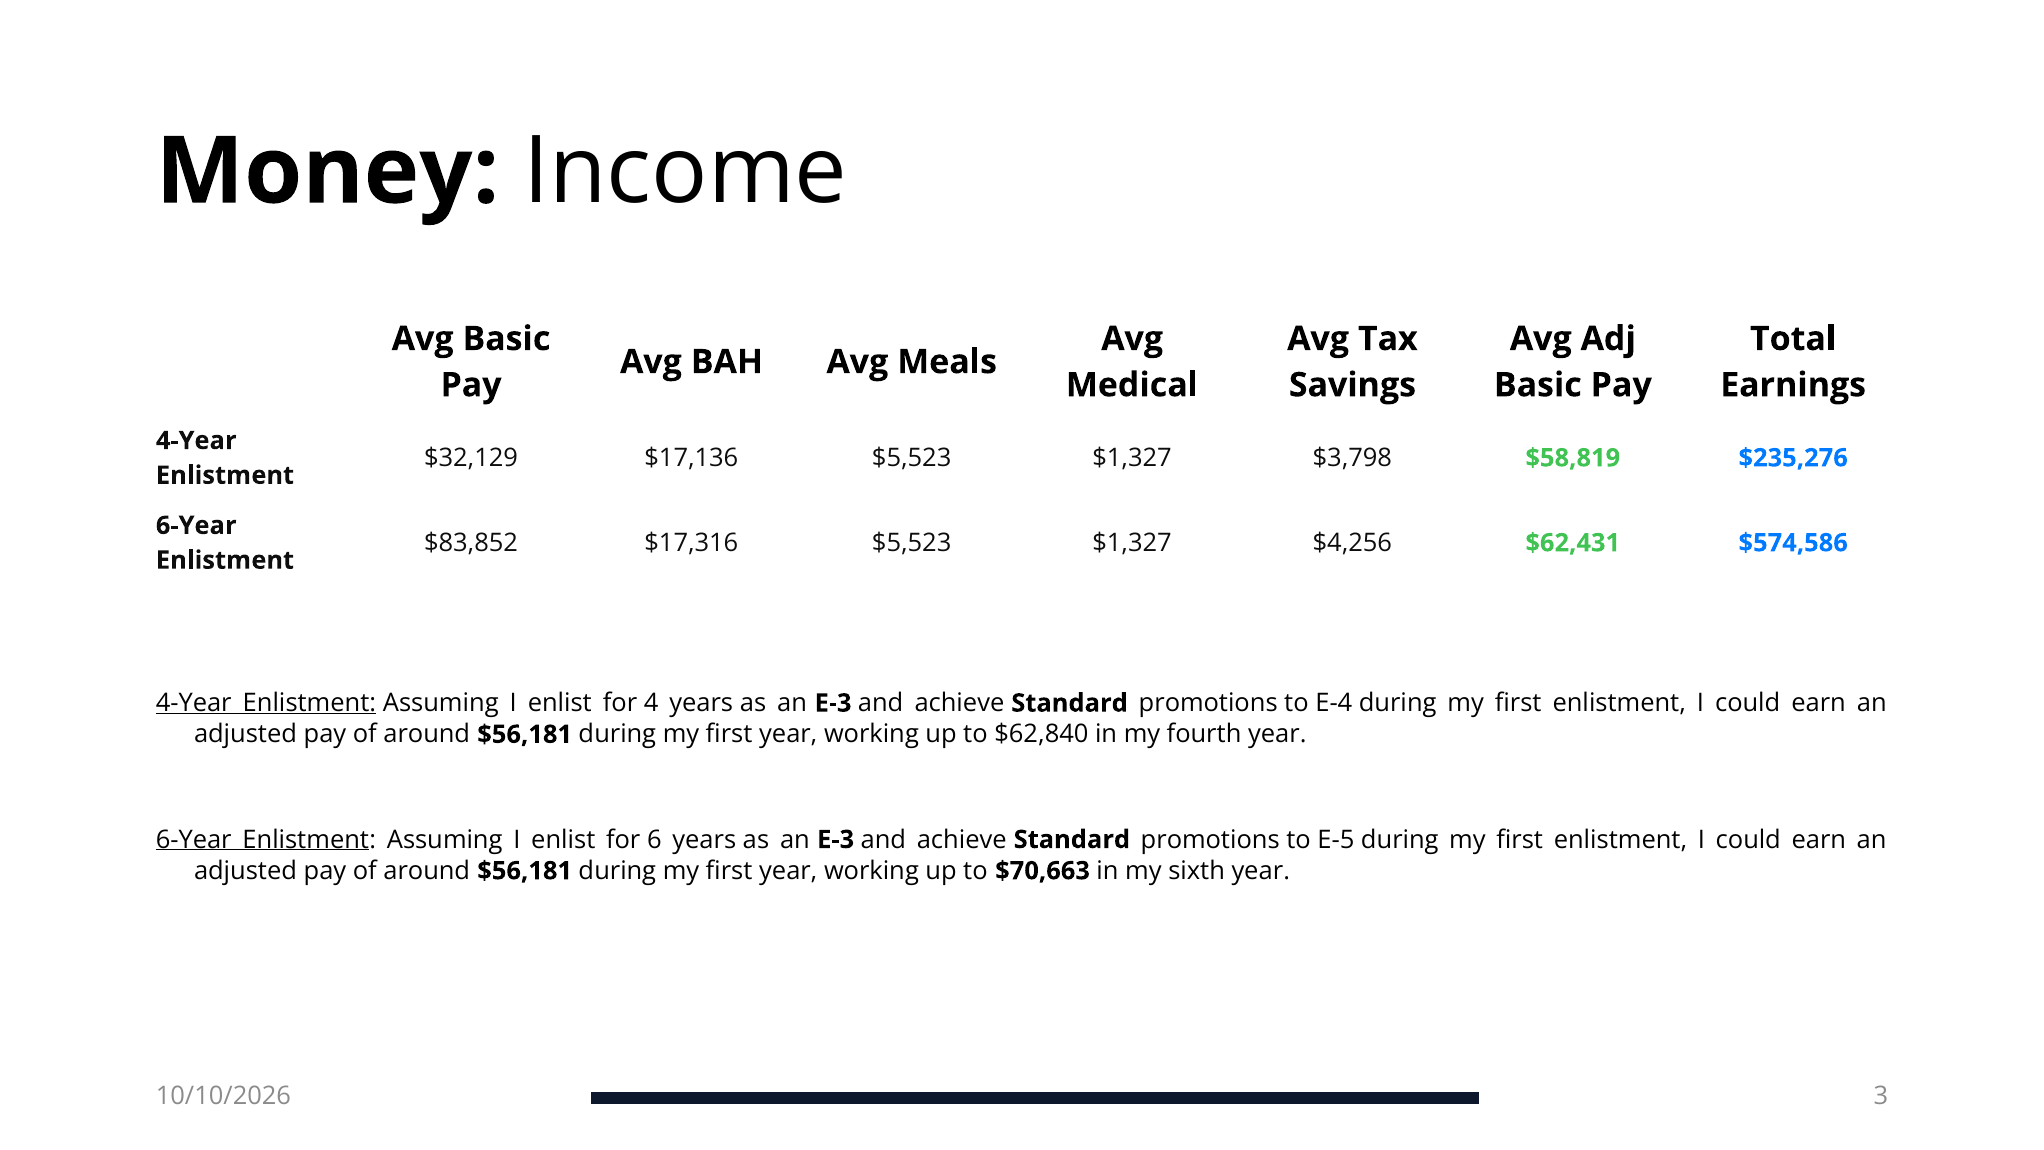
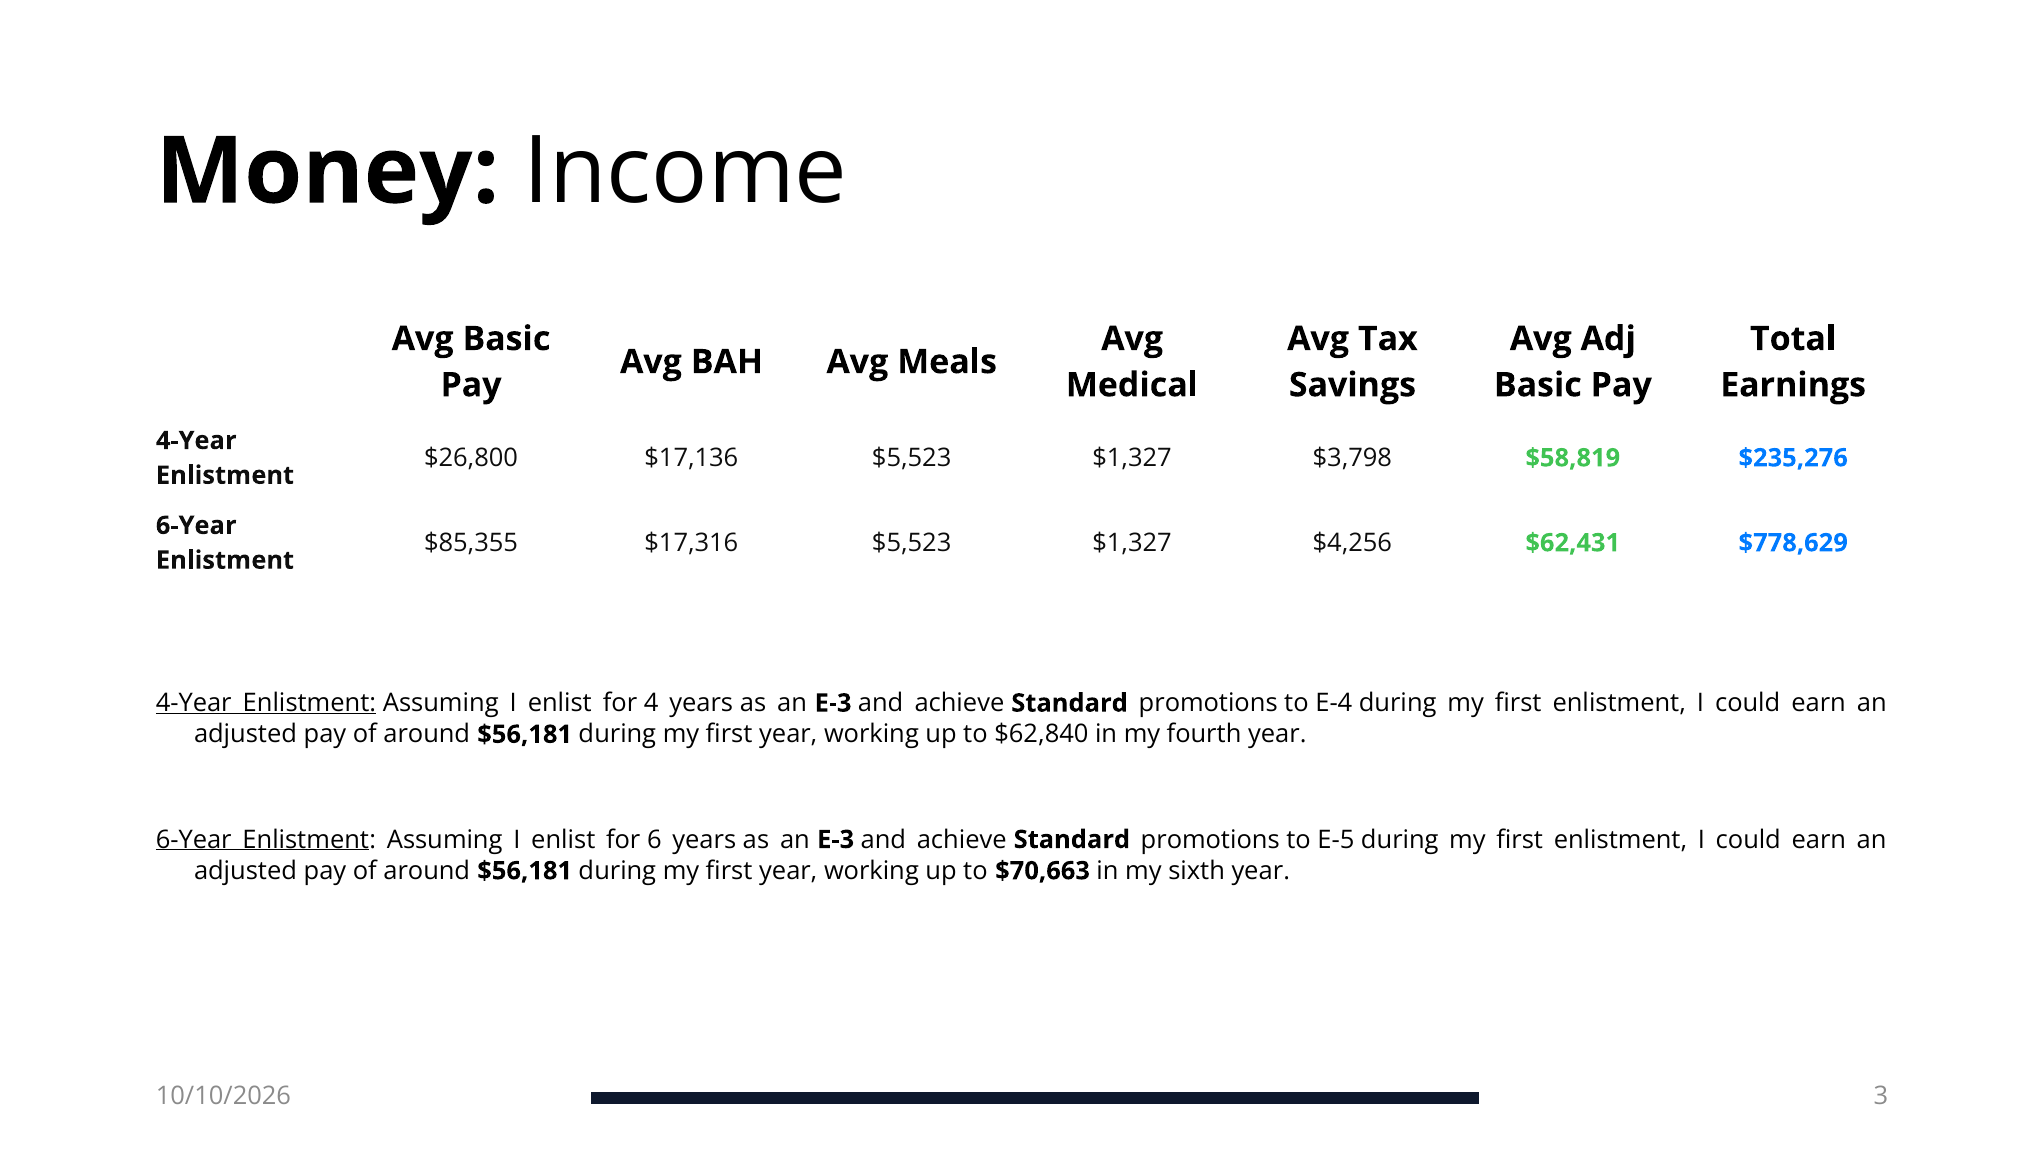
$32,129: $32,129 -> $26,800 (471, 458)
$83,852: $83,852 -> $85,355 (471, 543)
$574,586: $574,586 -> $778,629 (1793, 543)
